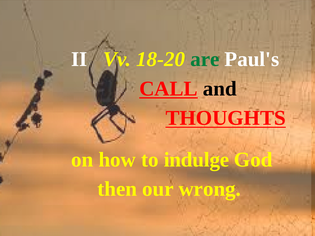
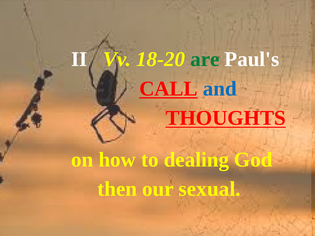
and colour: black -> blue (220, 89)
indulge: indulge -> dealing (196, 160)
wrong: wrong -> sexual (210, 189)
